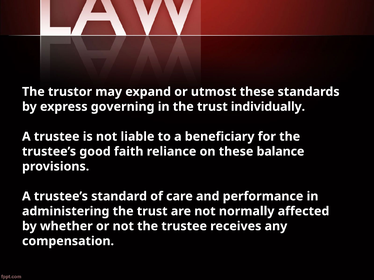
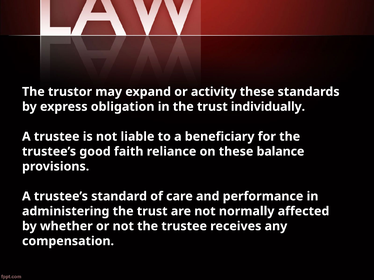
utmost: utmost -> activity (214, 92)
governing: governing -> obligation (123, 107)
